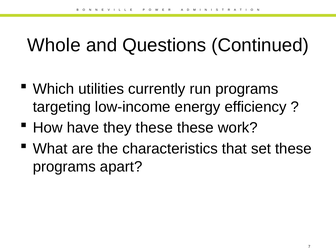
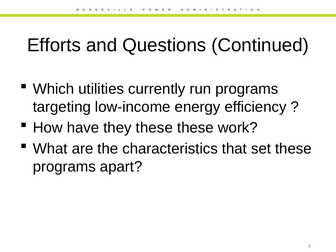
Whole: Whole -> Efforts (54, 45)
